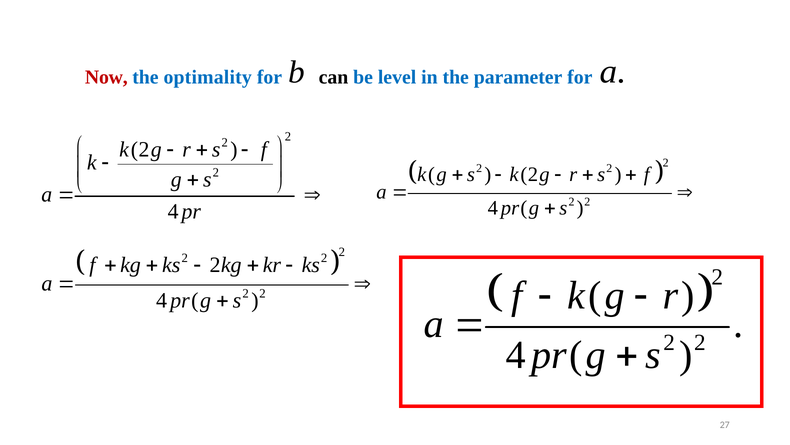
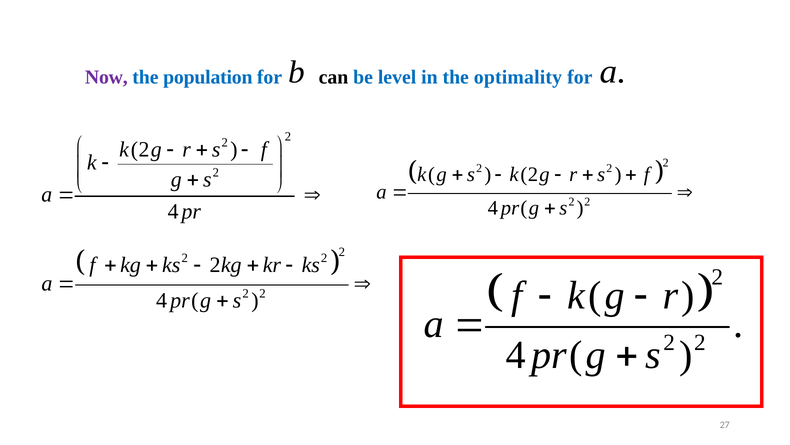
Now colour: red -> purple (106, 77)
optimality: optimality -> population (208, 77)
parameter: parameter -> optimality (518, 77)
